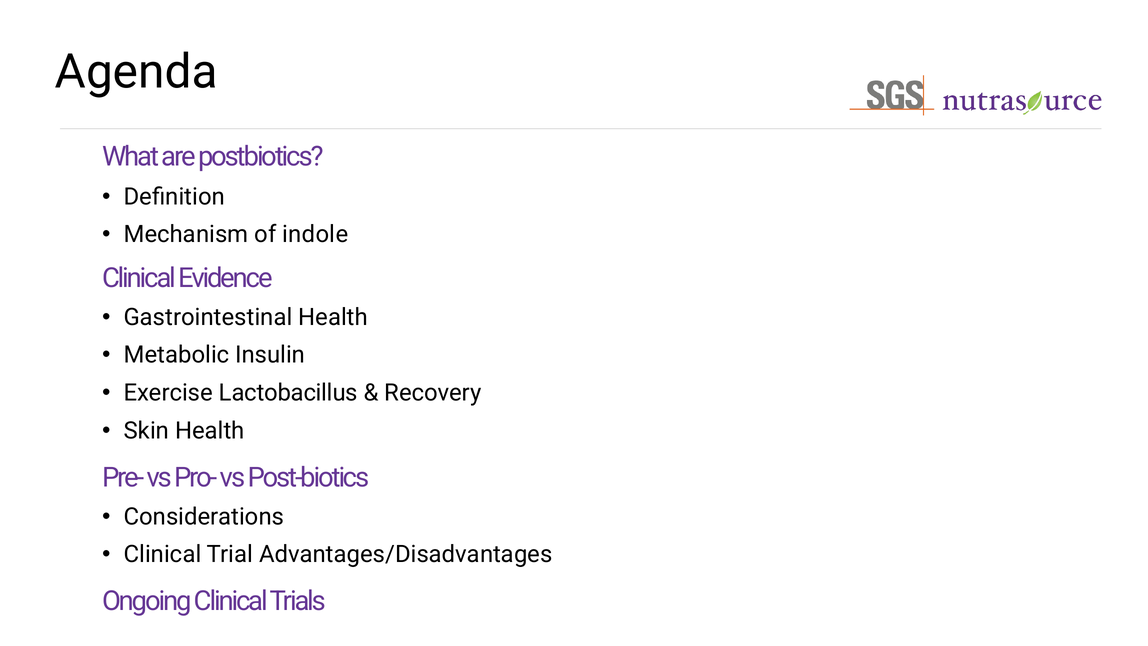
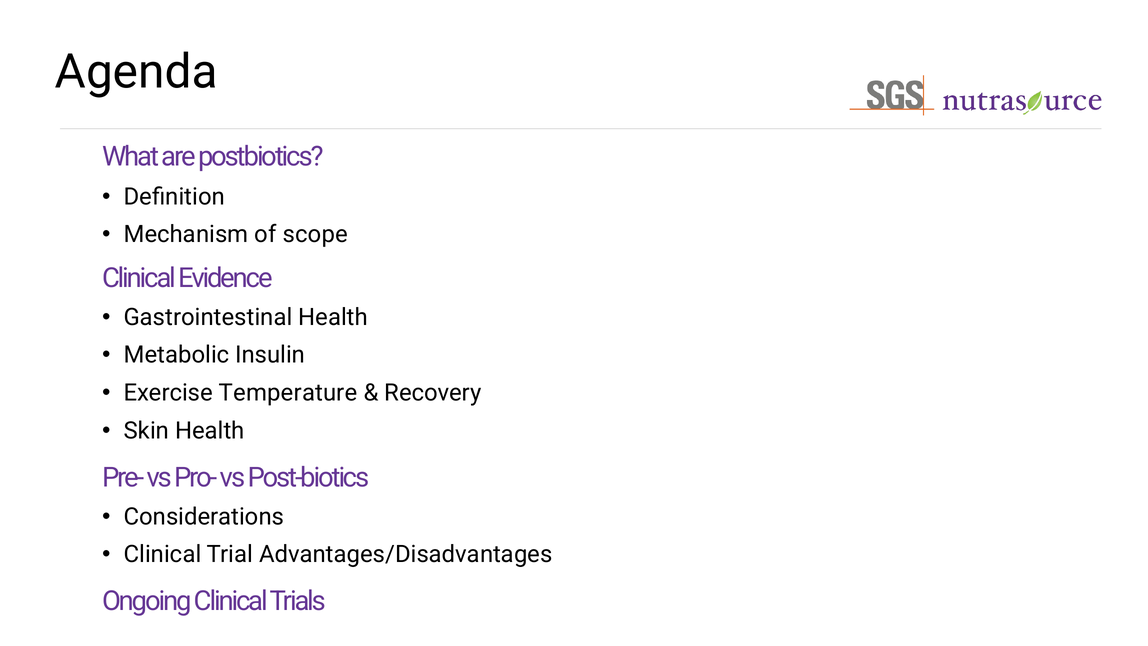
indole: indole -> scope (315, 234)
Lactobacillus: Lactobacillus -> Temperature (288, 393)
